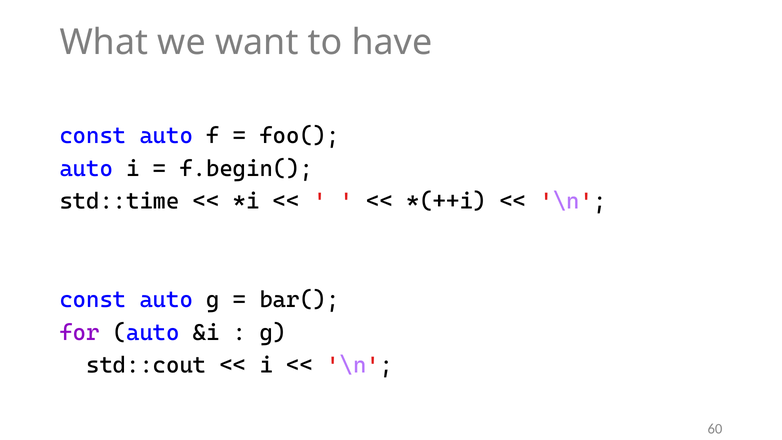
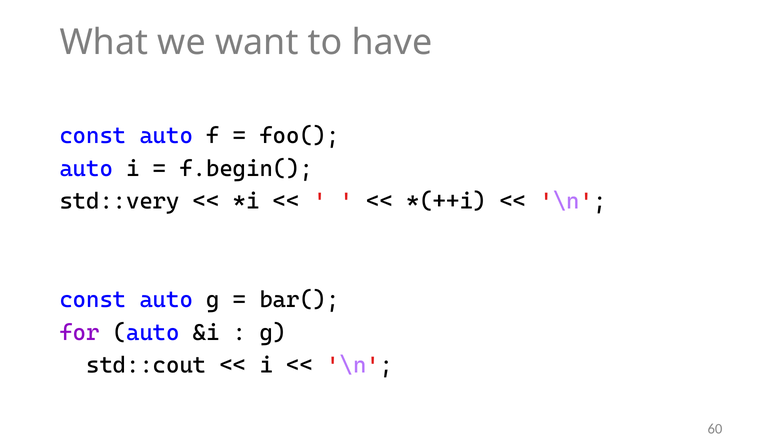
std::time: std::time -> std::very (120, 201)
